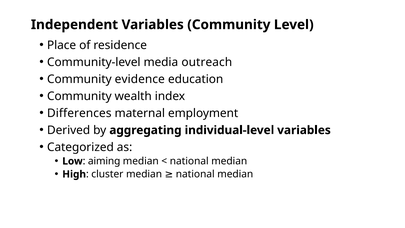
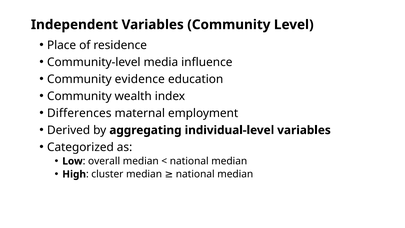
outreach: outreach -> influence (207, 62)
aiming: aiming -> overall (104, 161)
